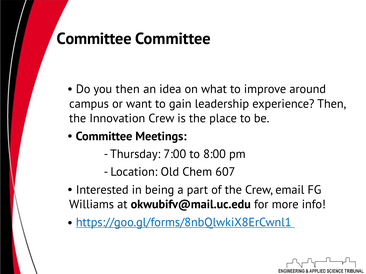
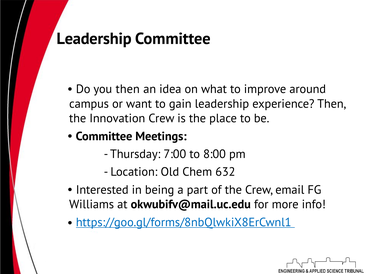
Committee: Committee -> Leadership (94, 39)
607: 607 -> 632 (225, 172)
